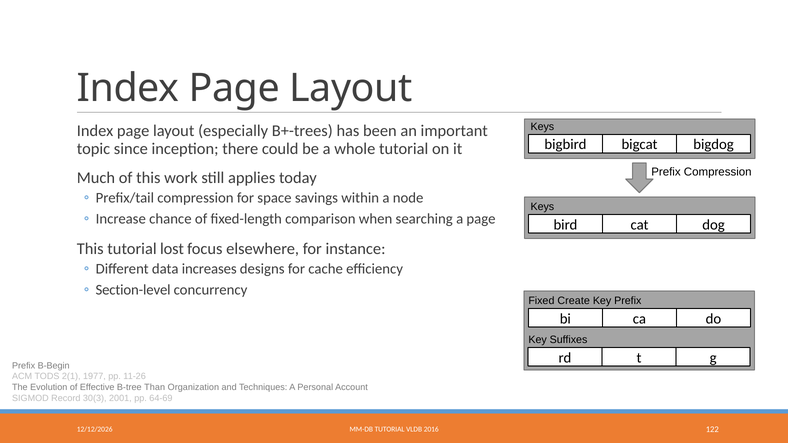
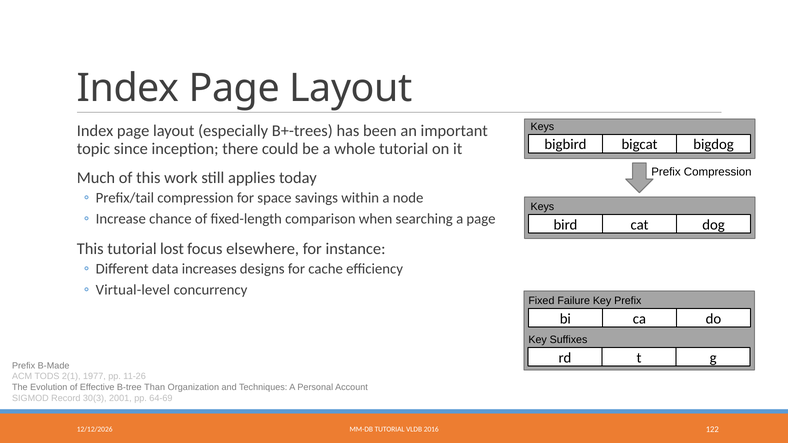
Section-level: Section-level -> Virtual-level (133, 290)
Create: Create -> Failure (574, 301)
B-Begin: B-Begin -> B-Made (54, 366)
